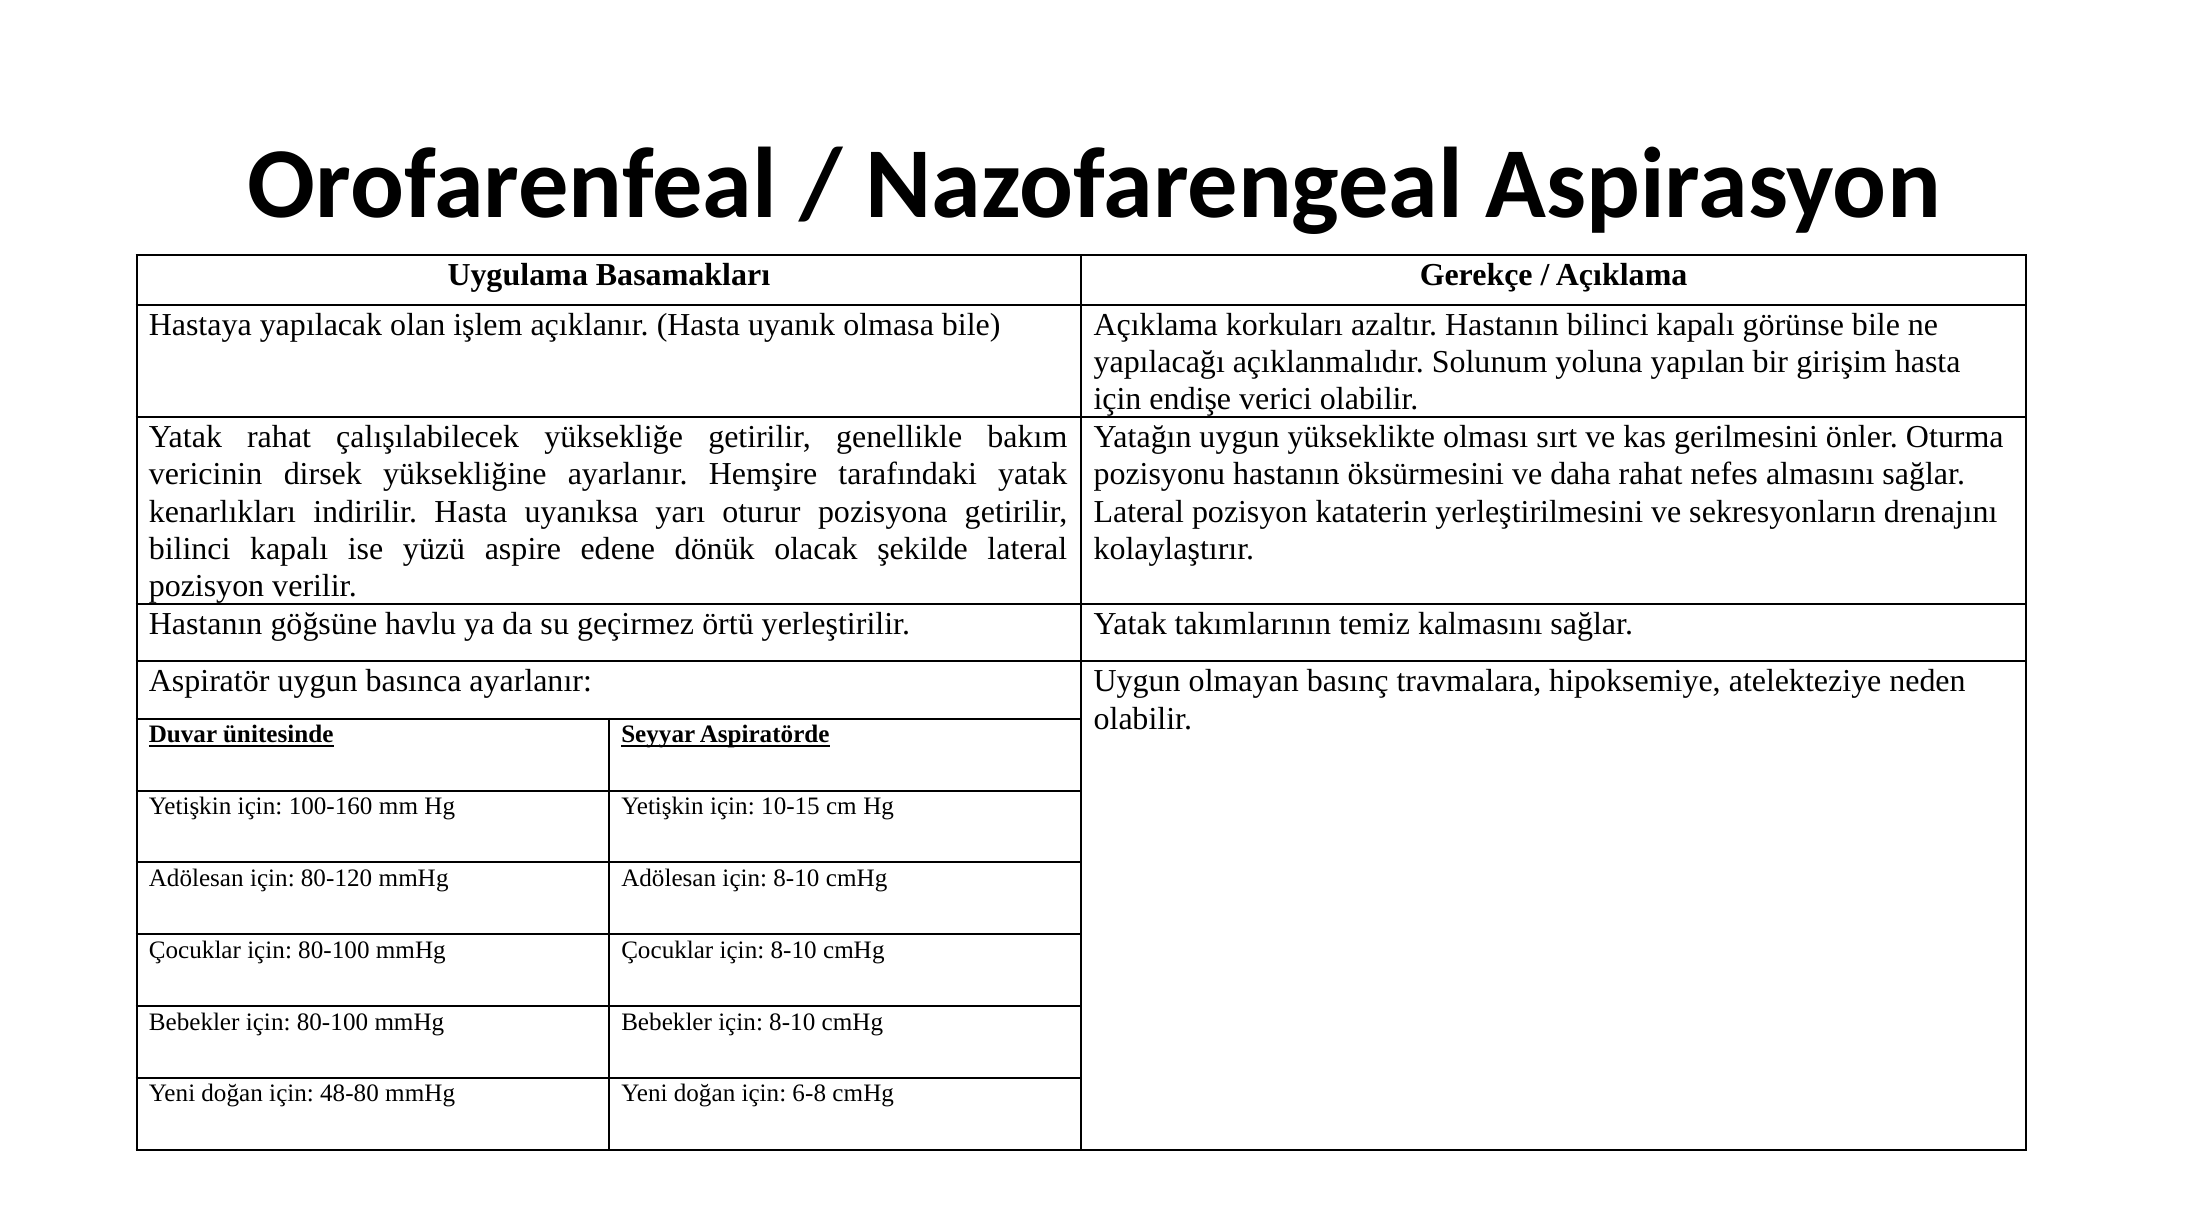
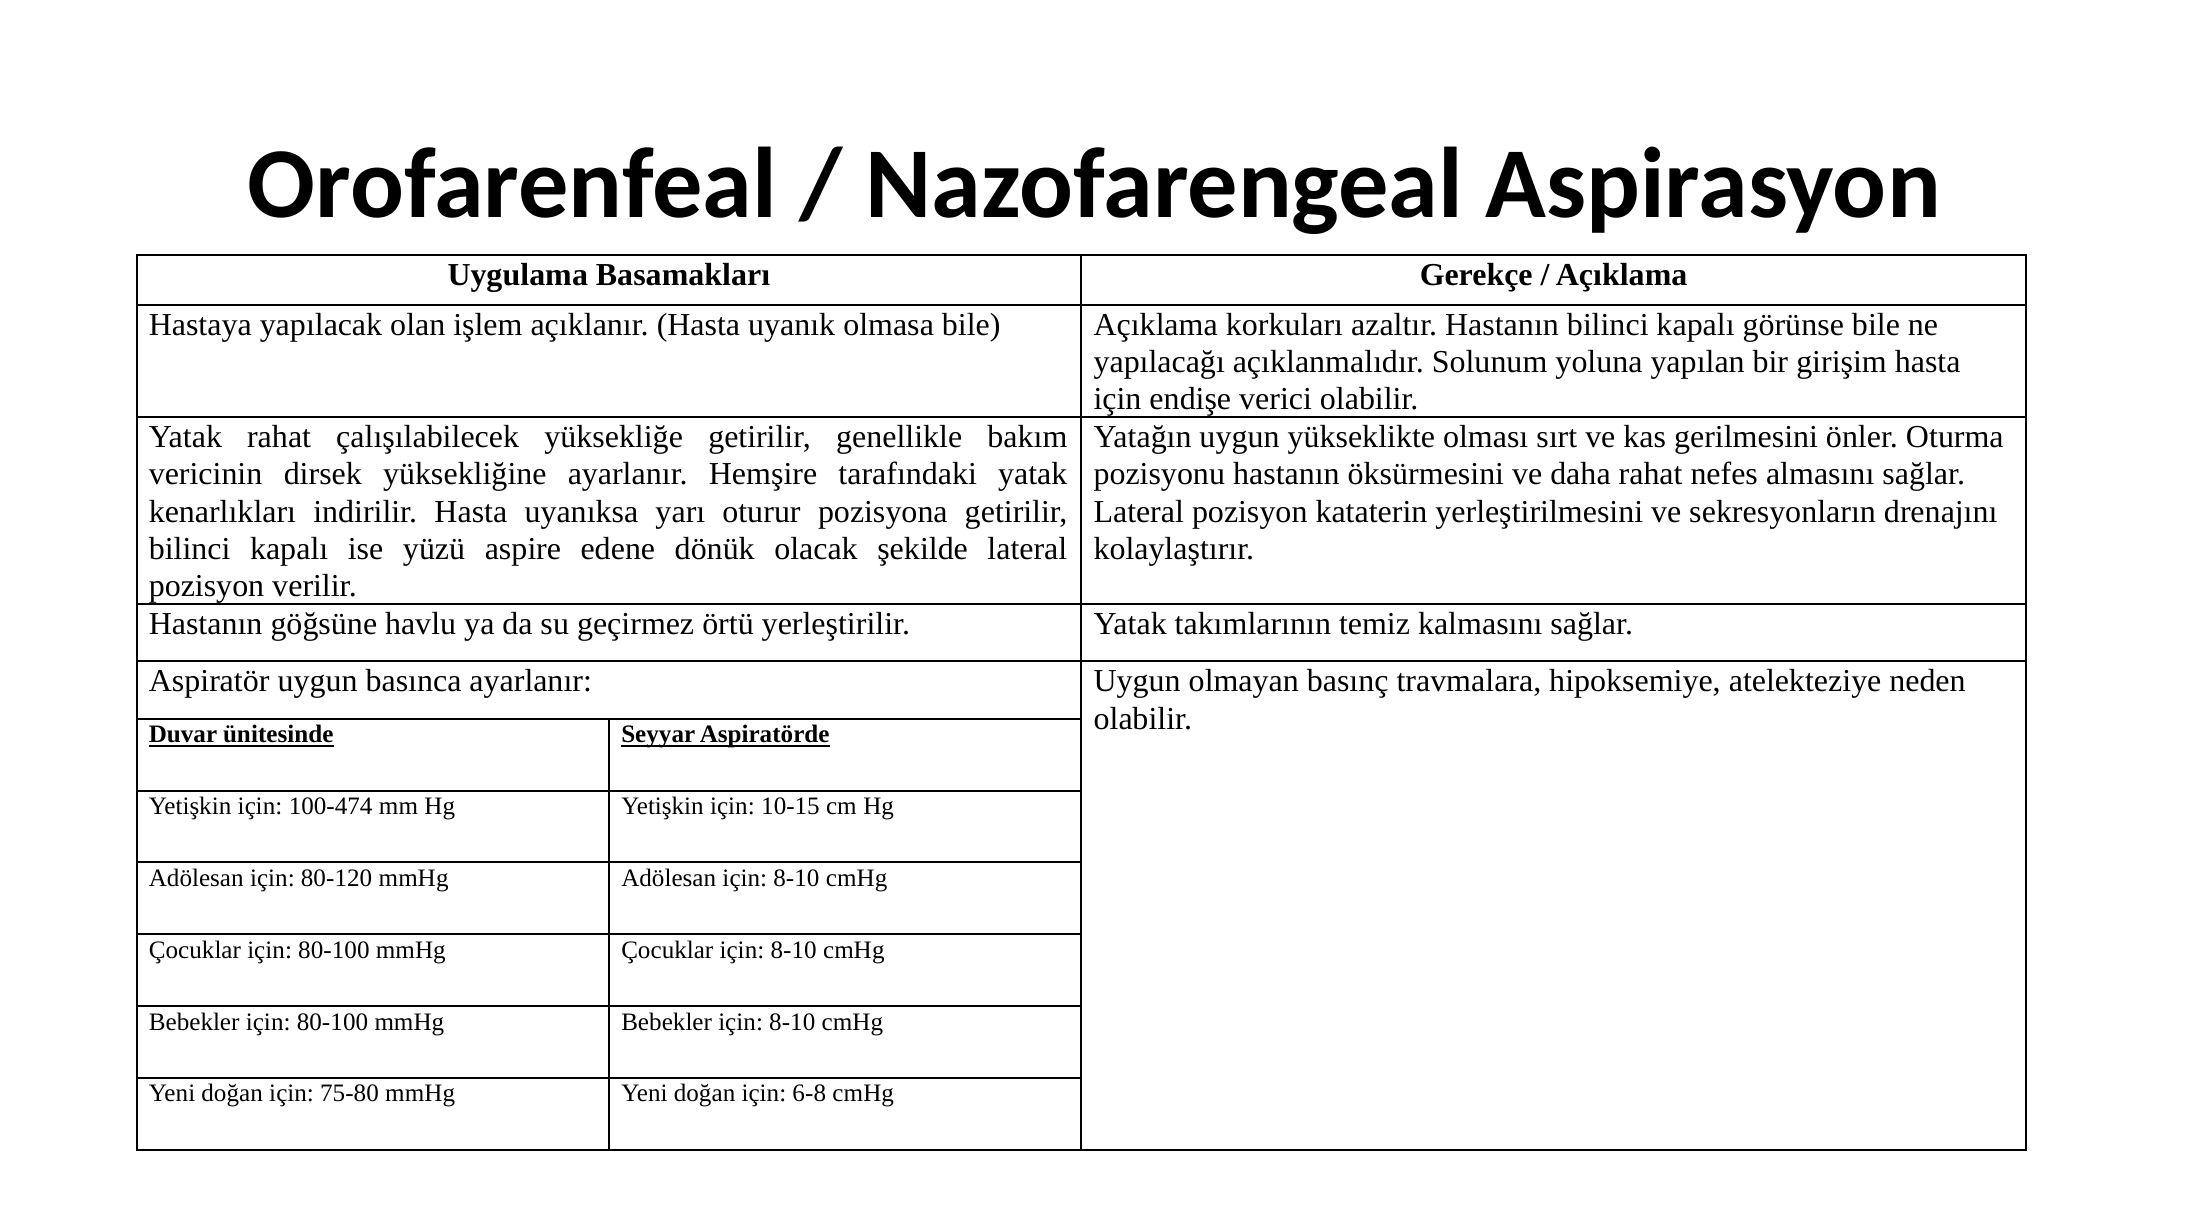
100-160: 100-160 -> 100-474 (331, 807)
48-80: 48-80 -> 75-80 (349, 1094)
